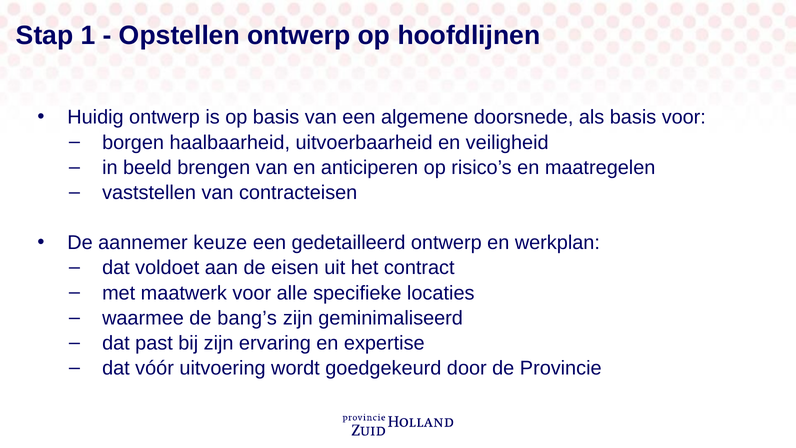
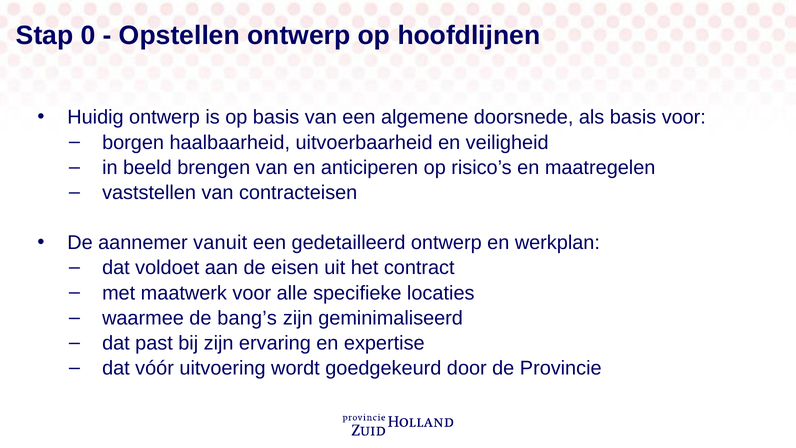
1: 1 -> 0 (88, 36)
keuze: keuze -> vanuit (220, 243)
